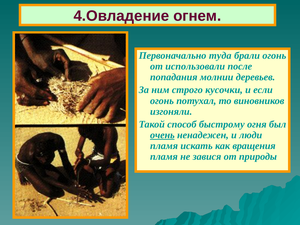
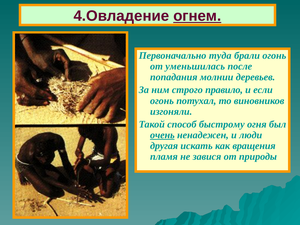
огнем underline: none -> present (197, 16)
использовали: использовали -> уменьшилась (195, 66)
кусочки: кусочки -> правило (224, 90)
пламя: пламя -> другая (164, 146)
